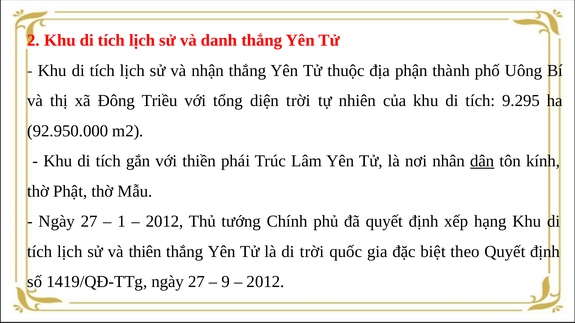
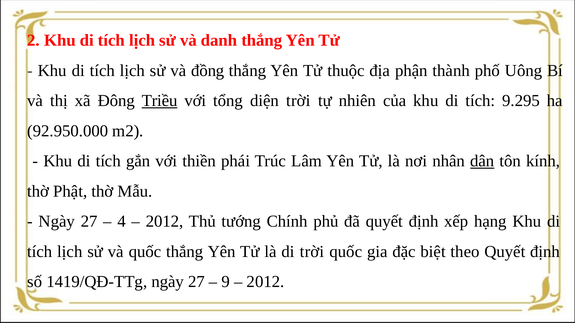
nhận: nhận -> đồng (208, 71)
Triều underline: none -> present (160, 101)
1: 1 -> 4 (122, 222)
và thiên: thiên -> quốc (145, 252)
